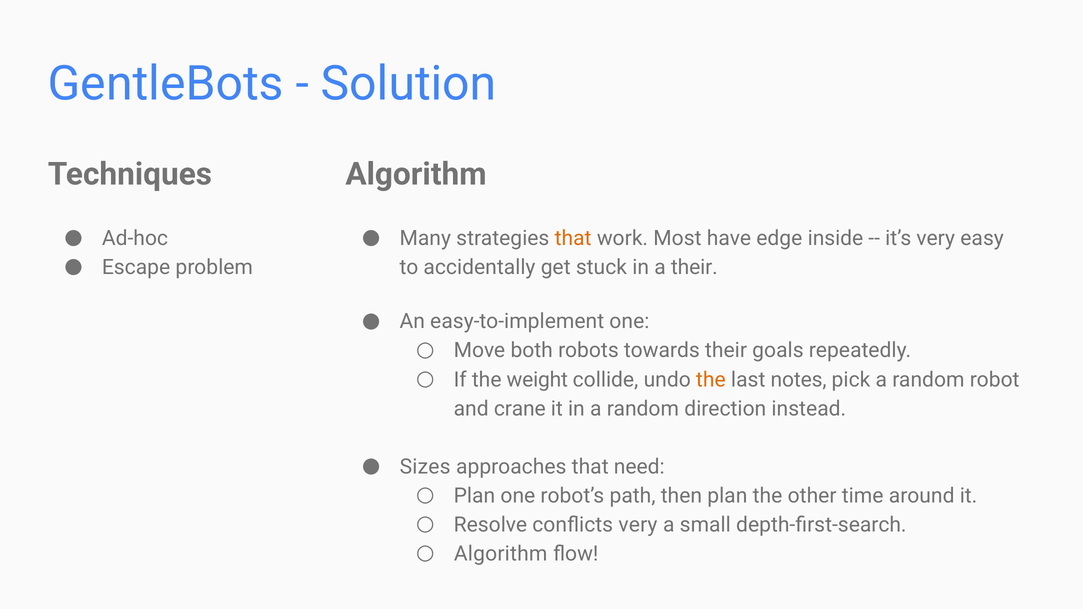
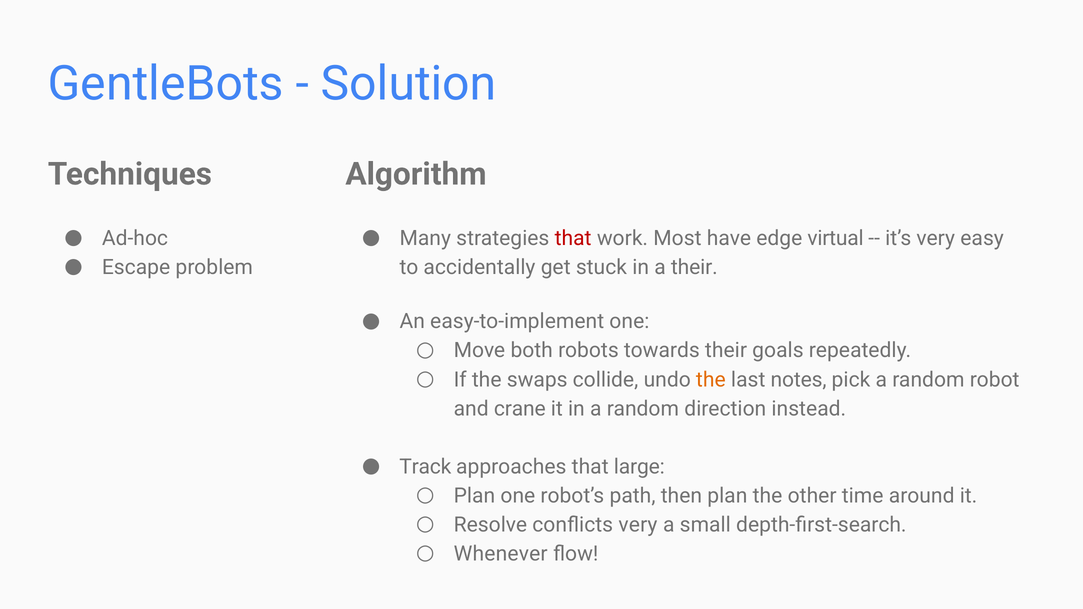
that colour: orange -> red (573, 238)
inside: inside -> virtual (836, 238)
weight: weight -> swaps (537, 380)
Sizes: Sizes -> Track (425, 467)
need: need -> large (639, 467)
Algorithm: Algorithm -> Whenever (501, 554)
